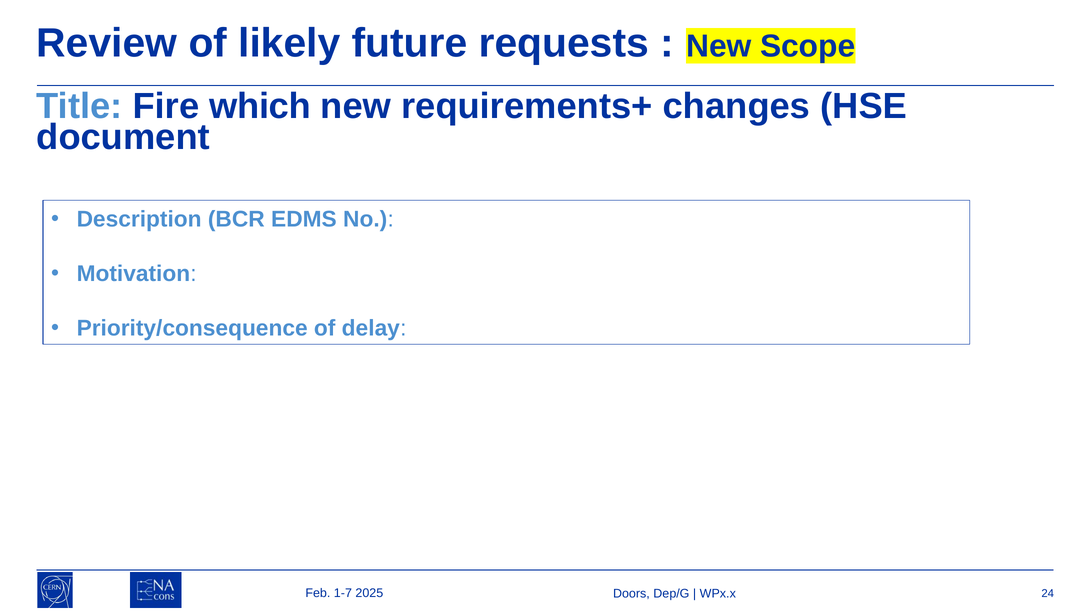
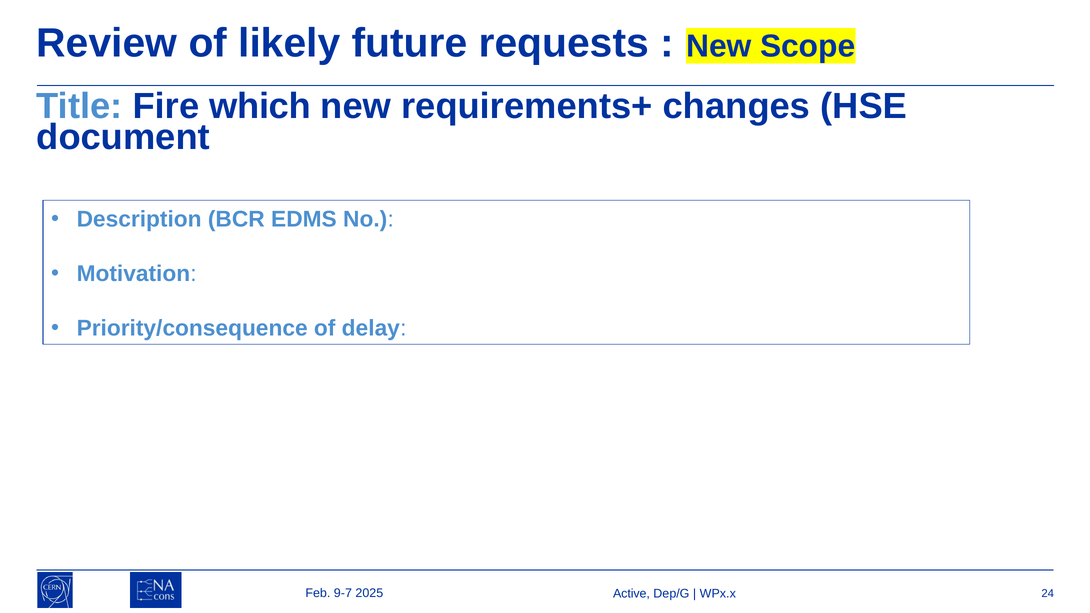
1-7: 1-7 -> 9-7 (343, 593)
Doors: Doors -> Active (631, 594)
